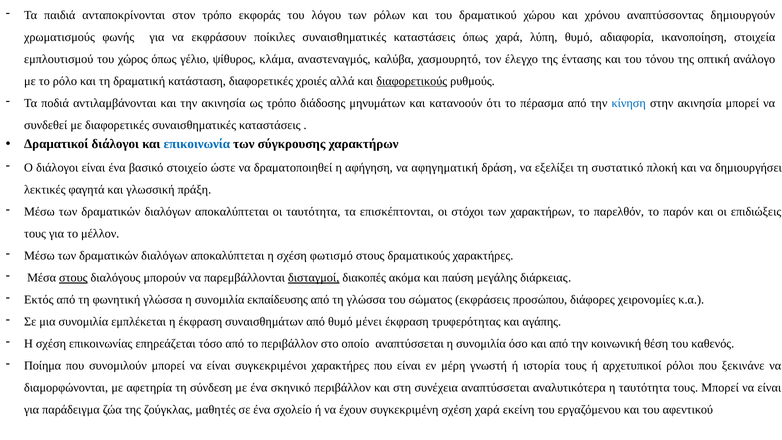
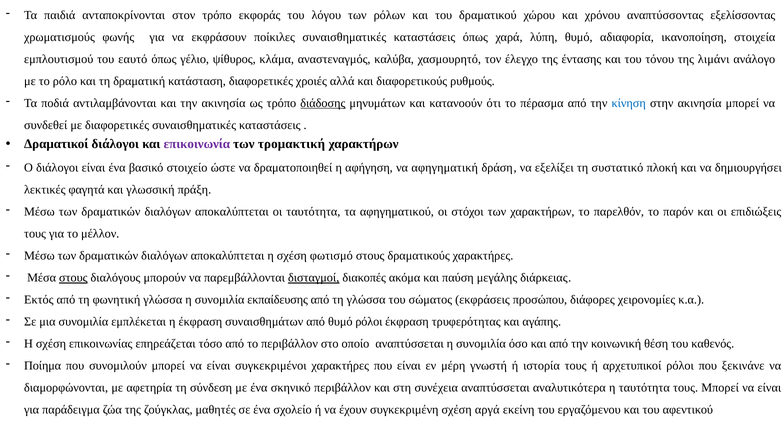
δημιουργούν: δημιουργούν -> εξελίσσοντας (743, 15)
χώρος: χώρος -> εαυτό (133, 59)
οπτική: οπτική -> λιμάνι (714, 59)
διαφορετικούς underline: present -> none (412, 81)
διάδοσης underline: none -> present (323, 103)
επικοινωνία colour: blue -> purple (197, 144)
σύγκρουσης: σύγκρουσης -> τρομακτική (292, 144)
επισκέπτονται: επισκέπτονται -> αφηγηματικού (397, 212)
θυμό μένει: μένει -> ρόλοι (369, 322)
σχέση χαρά: χαρά -> αργά (487, 410)
